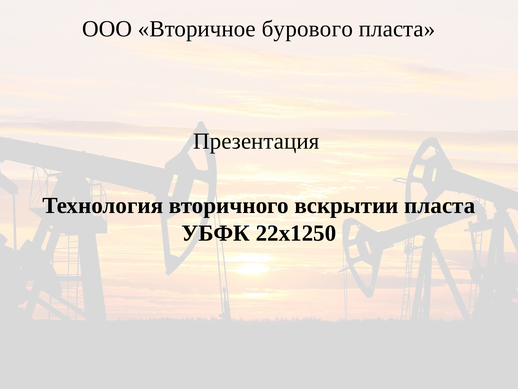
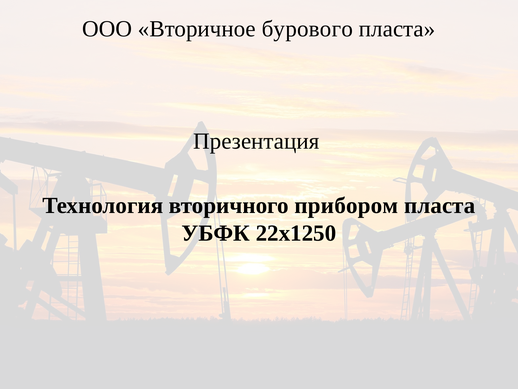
вскрытии: вскрытии -> прибором (346, 205)
